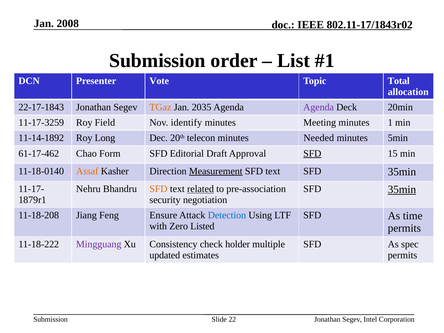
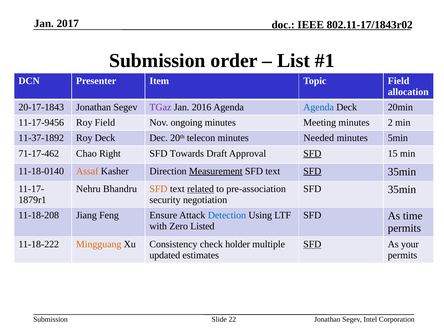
2008: 2008 -> 2017 (68, 24)
Vote: Vote -> Item (159, 81)
Topic Total: Total -> Field (399, 81)
22-17-1843: 22-17-1843 -> 20-17-1843 (41, 107)
TGaz colour: orange -> purple (160, 107)
2035: 2035 -> 2016 (202, 107)
Agenda colour: purple -> blue (319, 107)
11-17-3259: 11-17-3259 -> 11-17-9456 (41, 123)
identify: identify -> ongoing (187, 123)
1: 1 -> 2 (390, 123)
11-14-1892: 11-14-1892 -> 11-37-1892 (41, 138)
Roy Long: Long -> Deck (105, 138)
61-17-462: 61-17-462 -> 71-17-462 (39, 153)
Form: Form -> Right (110, 153)
Editorial: Editorial -> Towards (187, 153)
SFD underline: none -> present (312, 171)
35min underline: present -> none (402, 190)
Mingguang colour: purple -> orange (99, 244)
SFD underline: none -> present (312, 244)
spec: spec -> your (410, 244)
